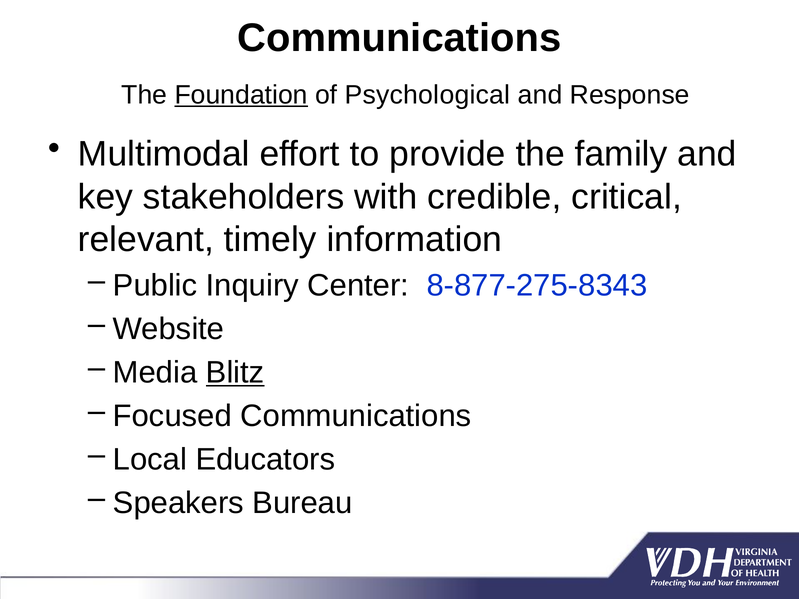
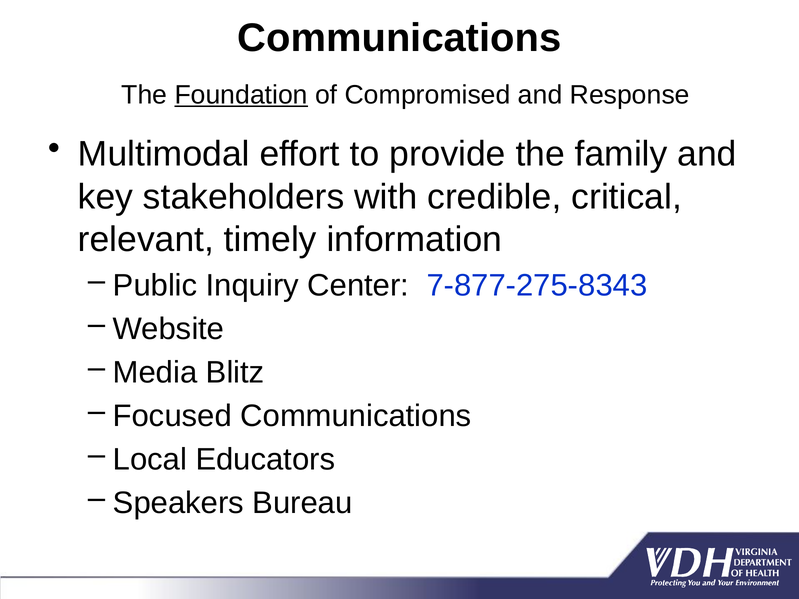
Psychological: Psychological -> Compromised (428, 95)
8-877-275-8343: 8-877-275-8343 -> 7-877-275-8343 (537, 285)
Blitz underline: present -> none (235, 373)
